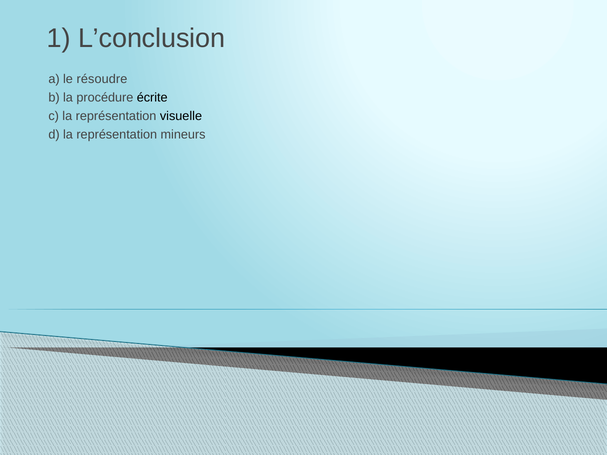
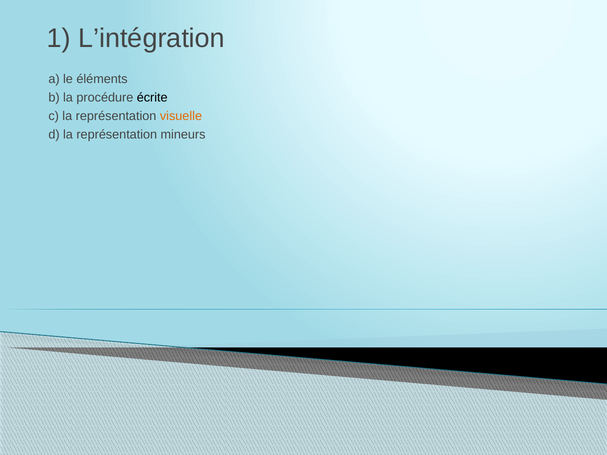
L’conclusion: L’conclusion -> L’intégration (151, 38)
résoudre: résoudre -> éléments (102, 79)
visuelle colour: black -> orange (181, 116)
